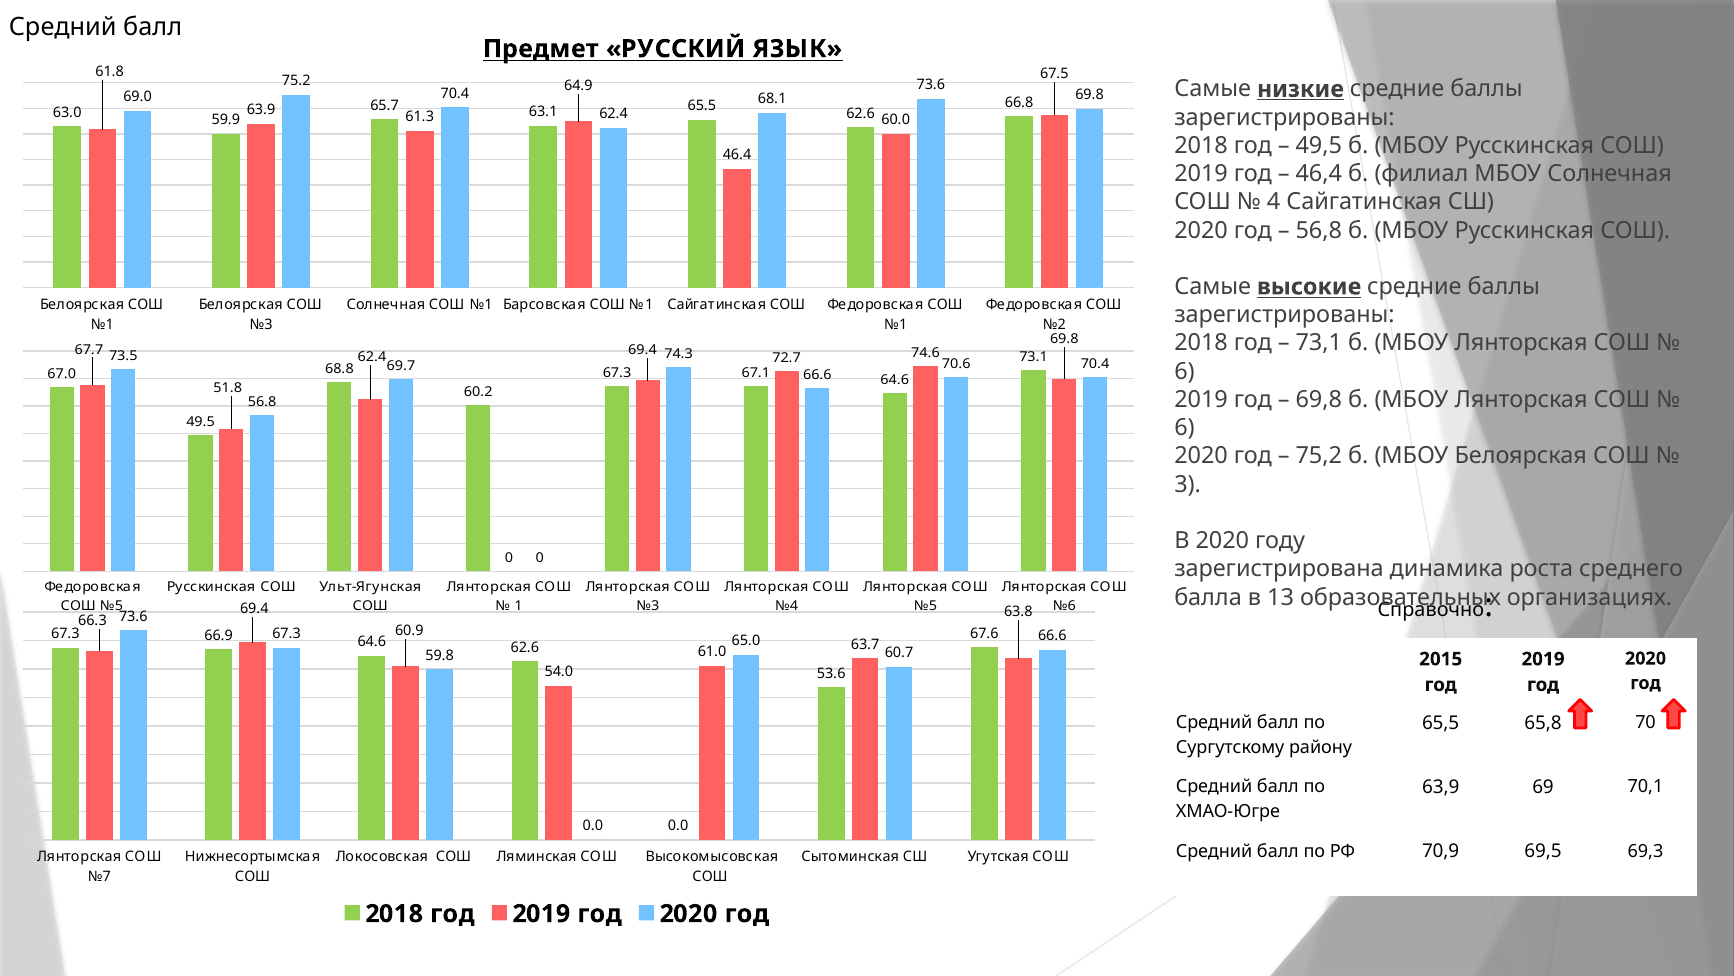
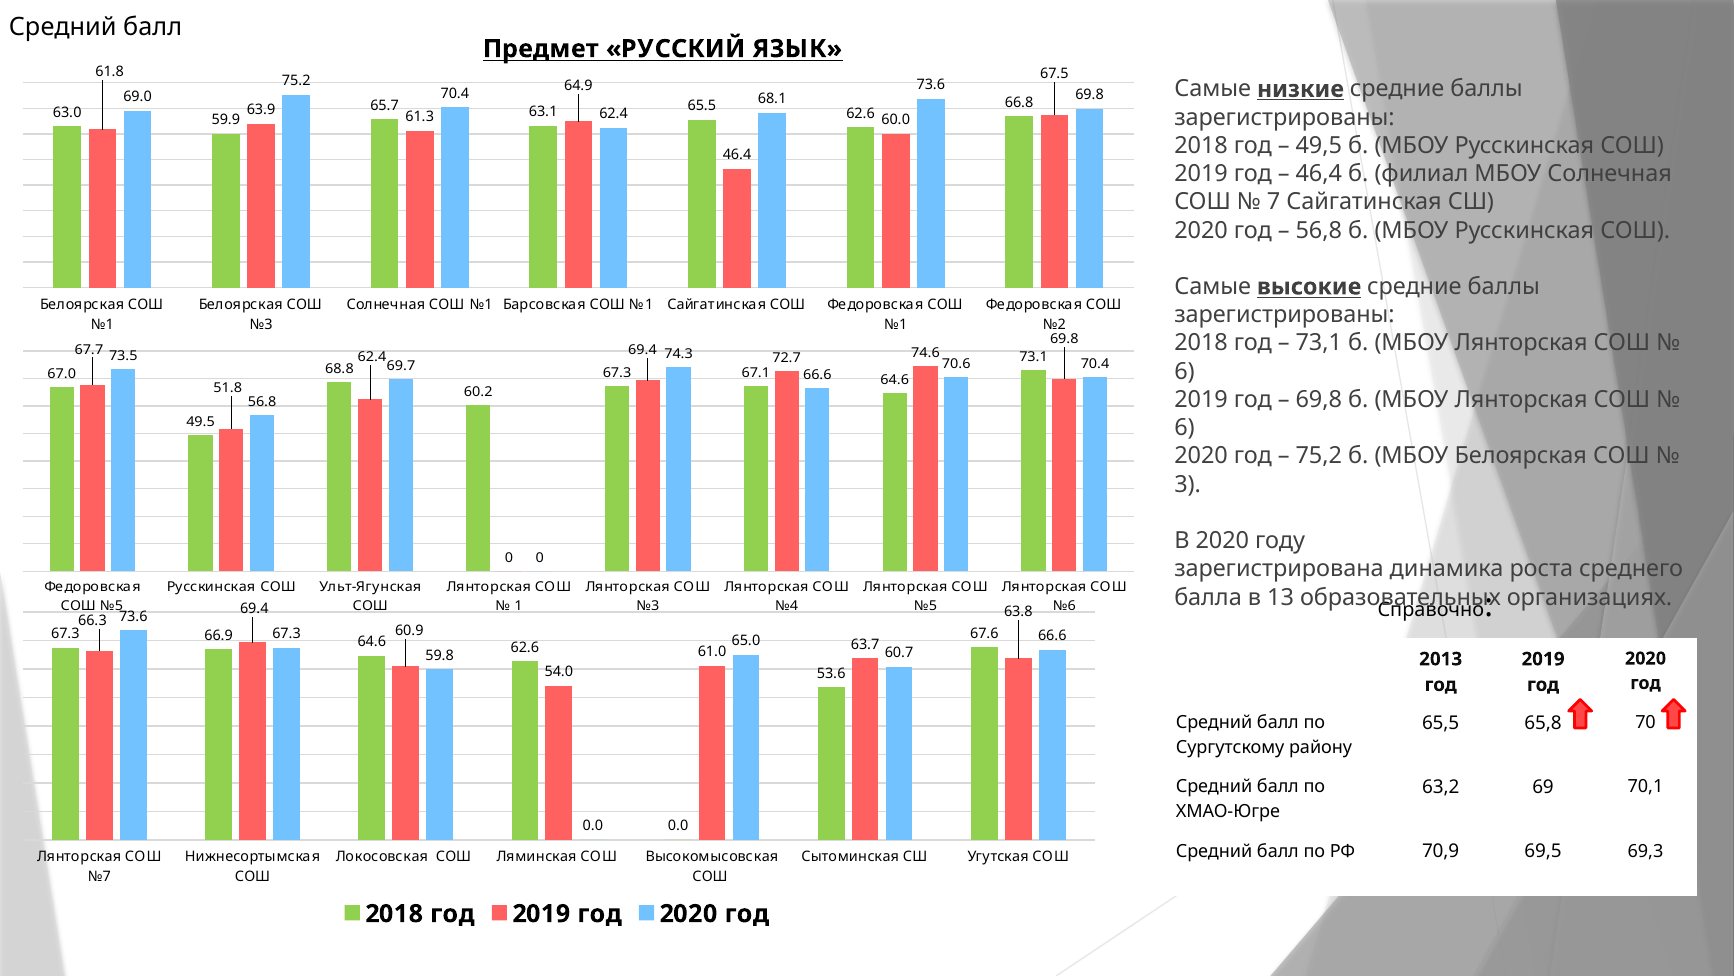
4: 4 -> 7 (1274, 202)
2015: 2015 -> 2013 (1441, 659)
63,9: 63,9 -> 63,2 (1441, 787)
